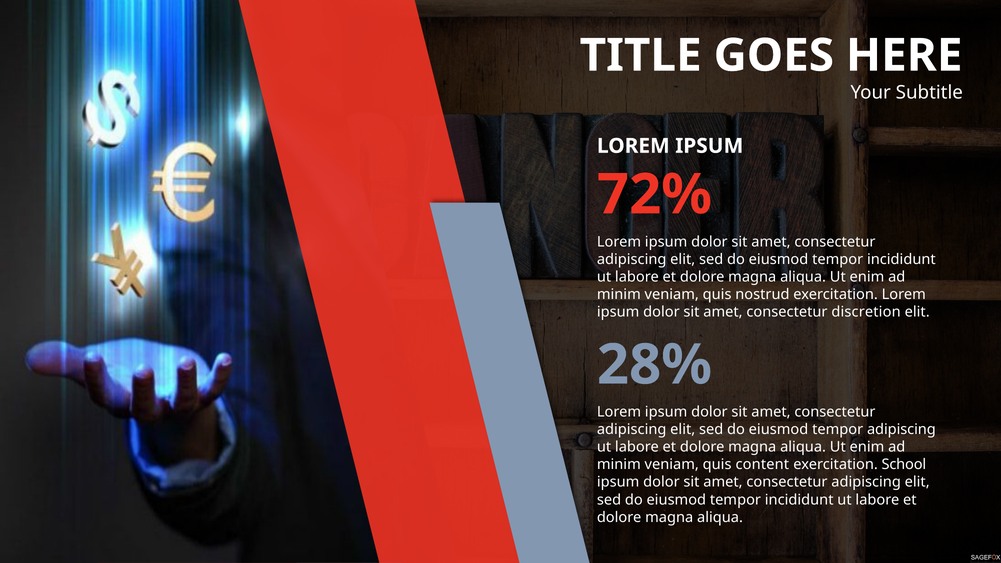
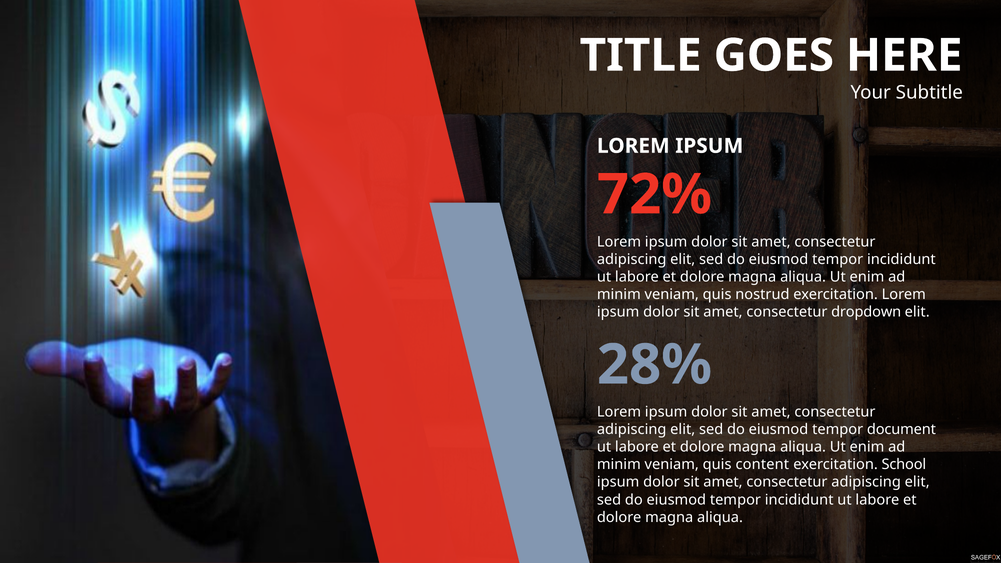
discretion: discretion -> dropdown (866, 312)
tempor adipiscing: adipiscing -> document (901, 430)
